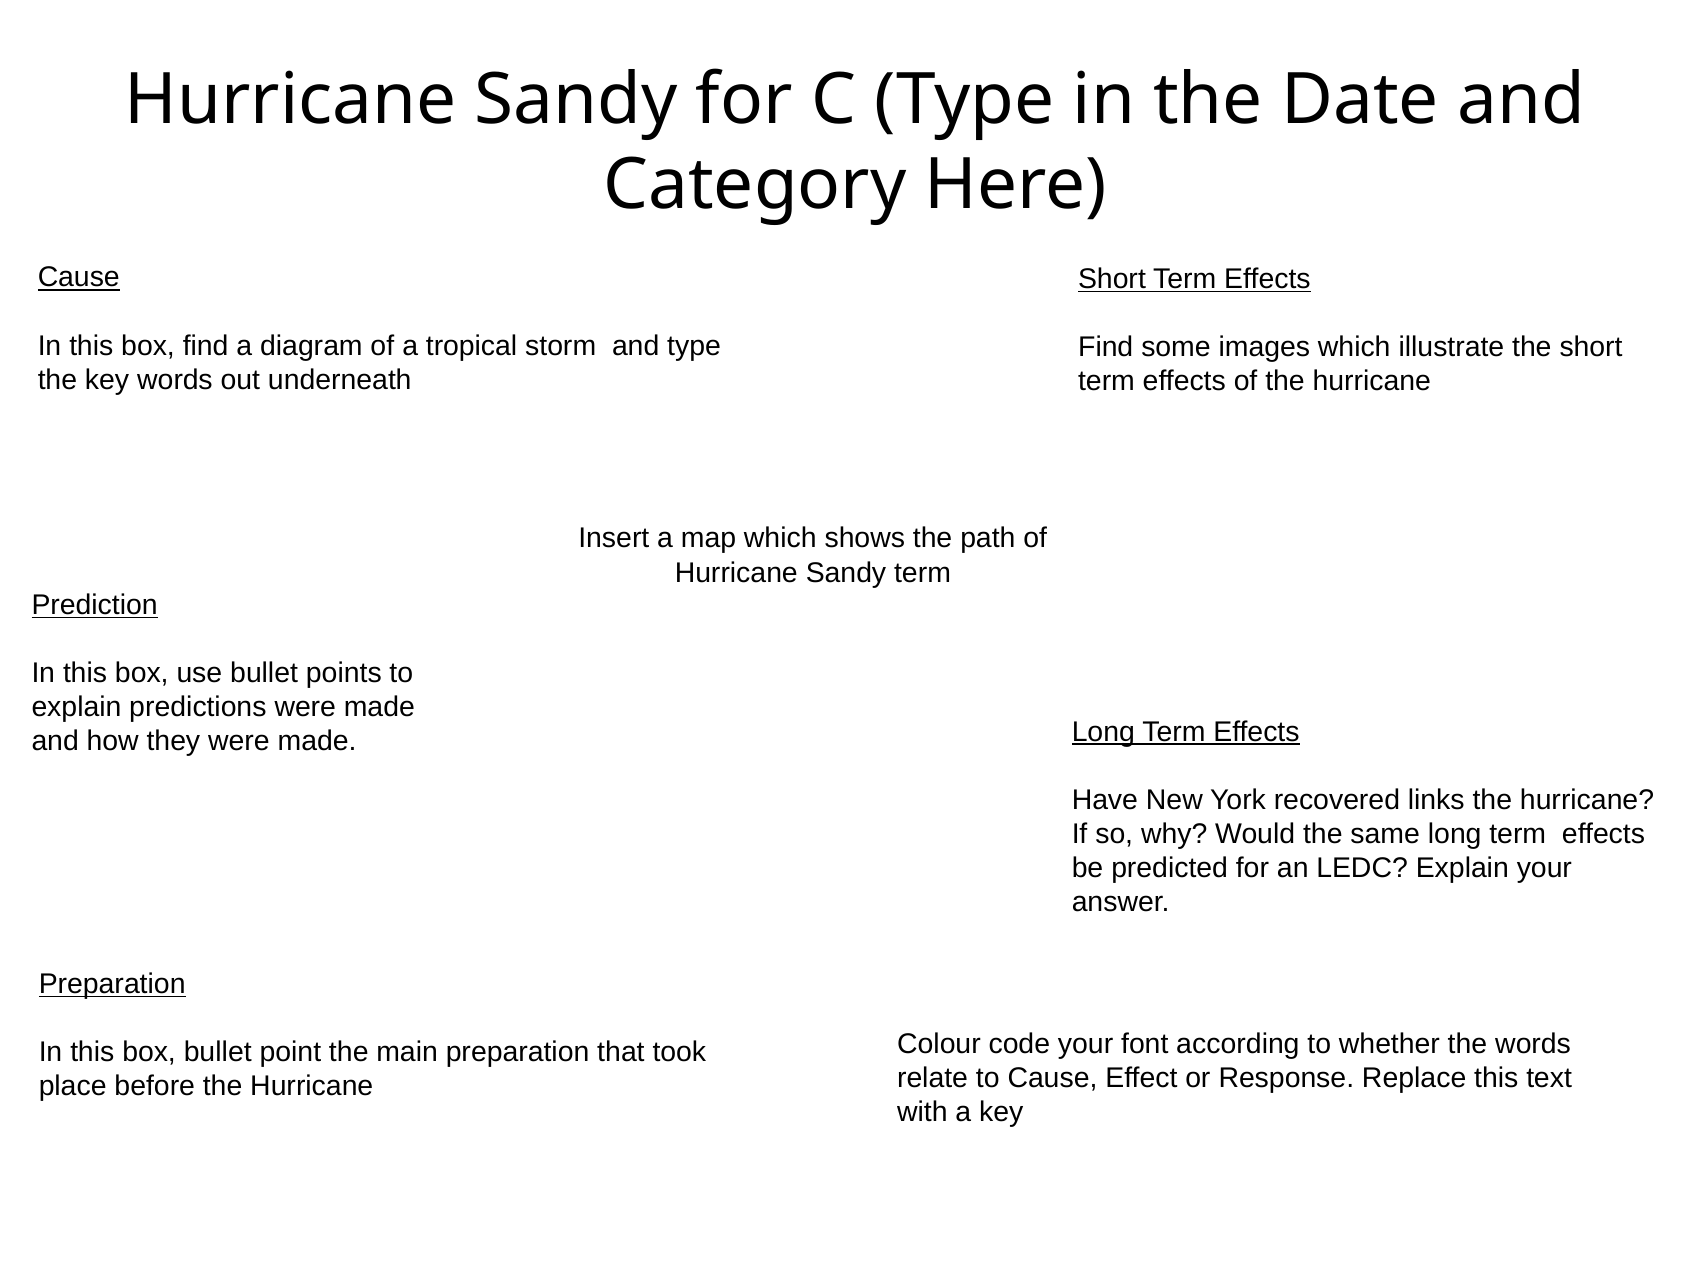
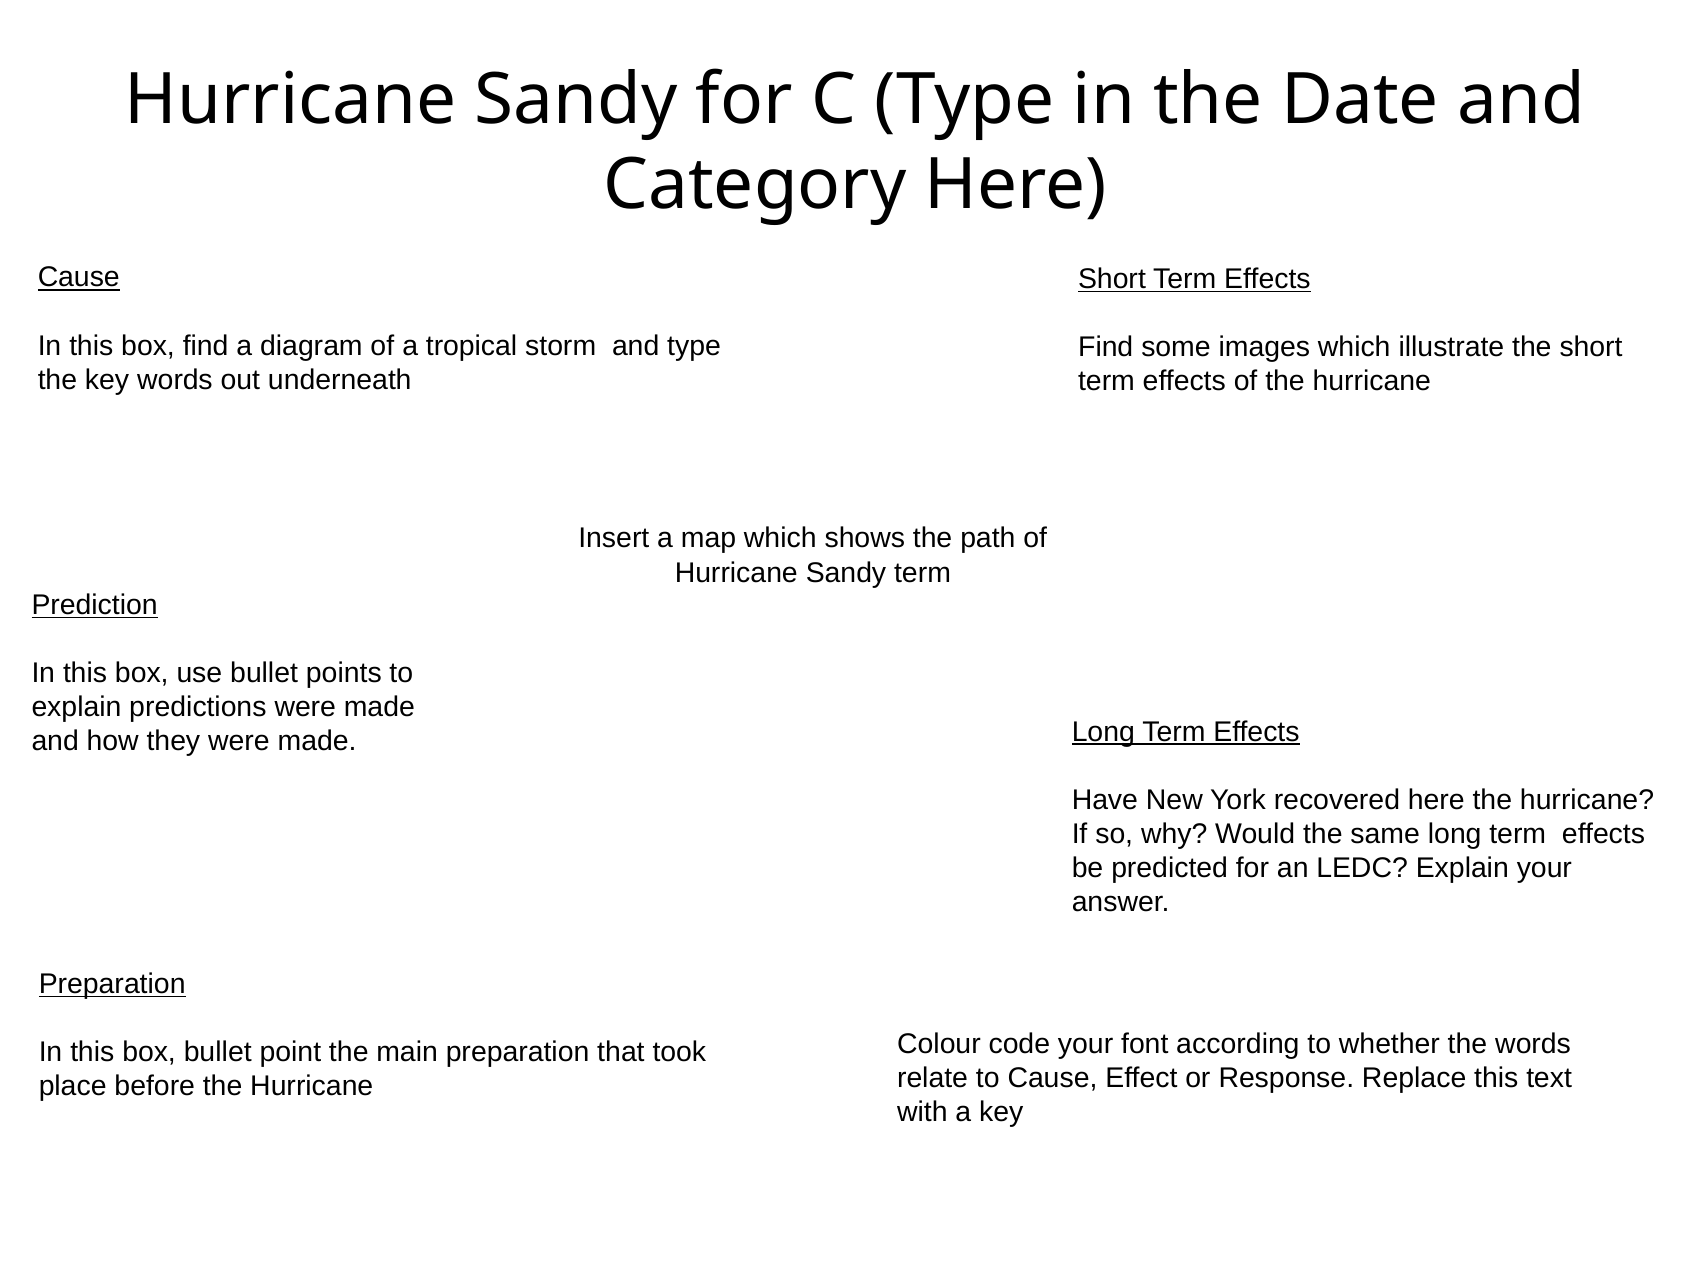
recovered links: links -> here (1436, 800)
